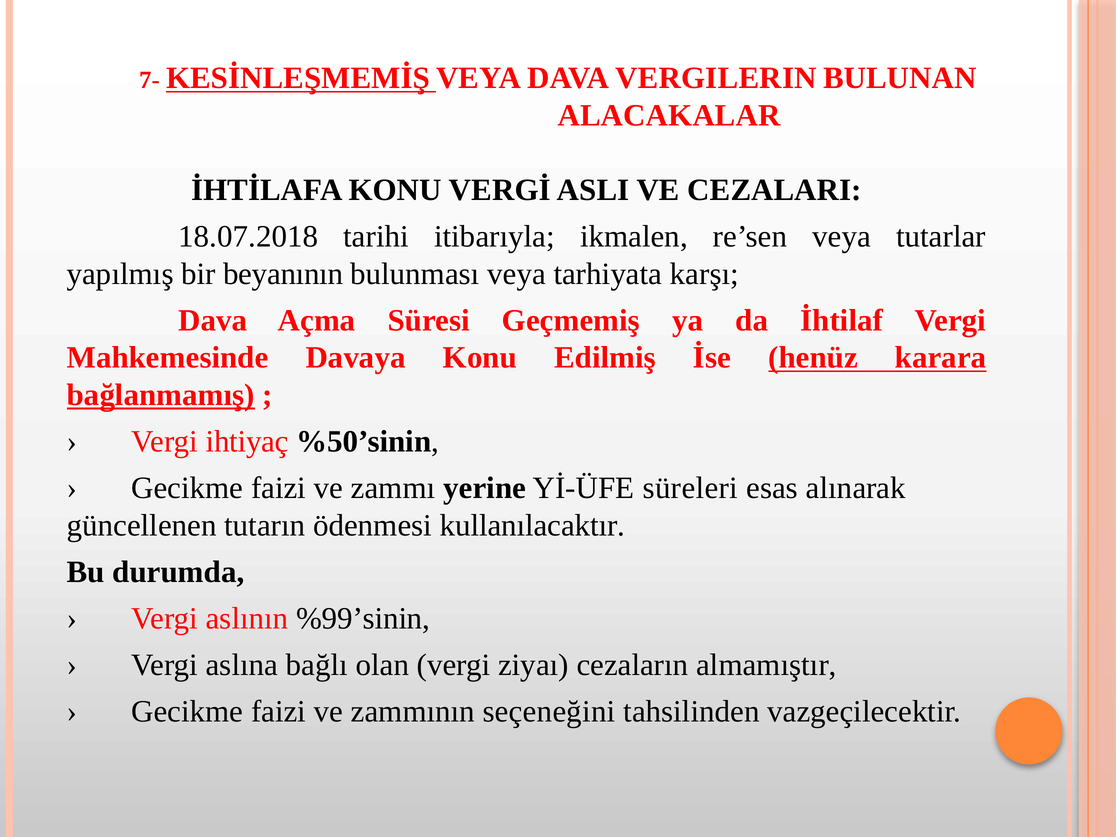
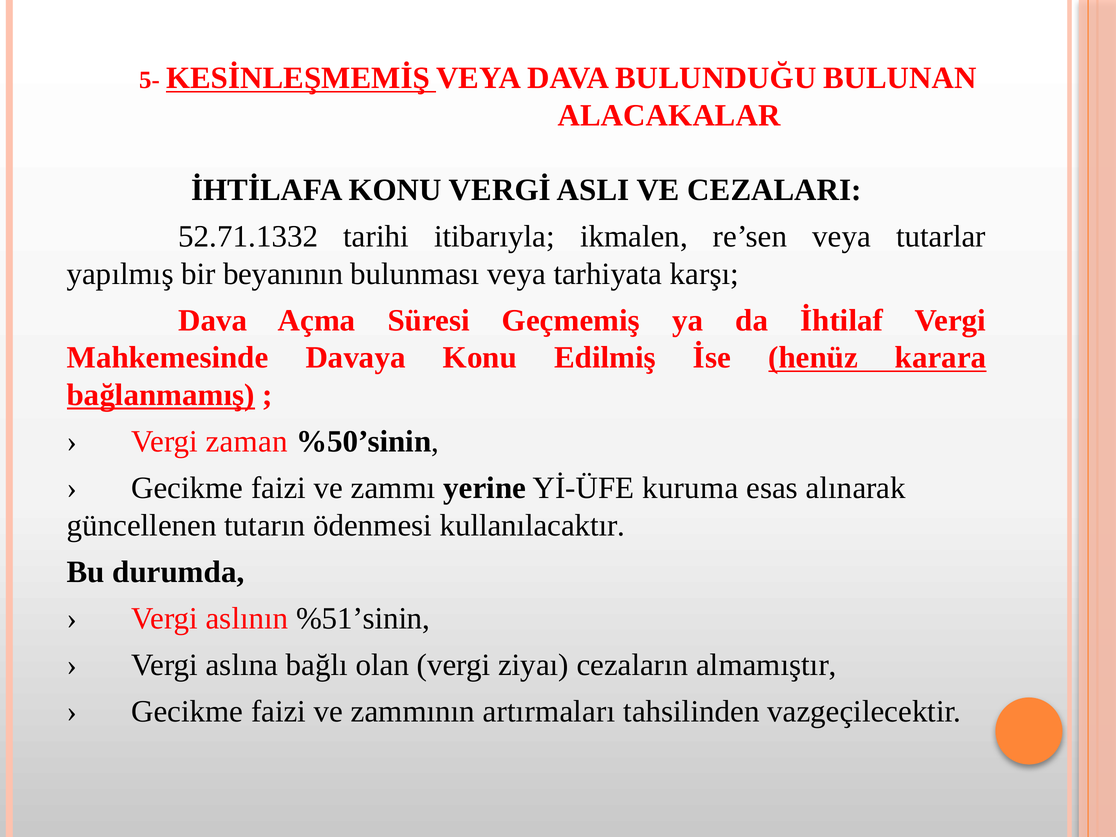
7-: 7- -> 5- (150, 80)
VERGILERIN: VERGILERIN -> BULUNDUĞU (716, 78)
18.07.2018: 18.07.2018 -> 52.71.1332 (248, 237)
ihtiyaç: ihtiyaç -> zaman (247, 441)
süreleri: süreleri -> kuruma (690, 488)
%99’sinin: %99’sinin -> %51’sinin (363, 618)
seçeneğini: seçeneğini -> artırmaları (549, 712)
